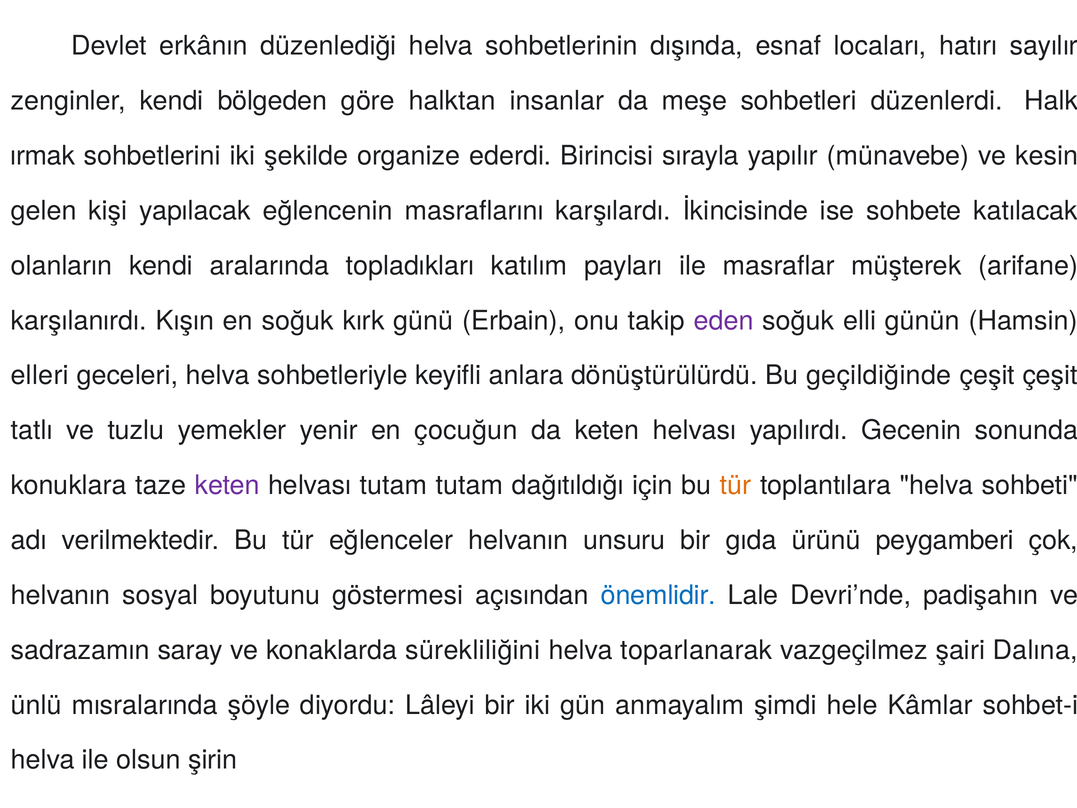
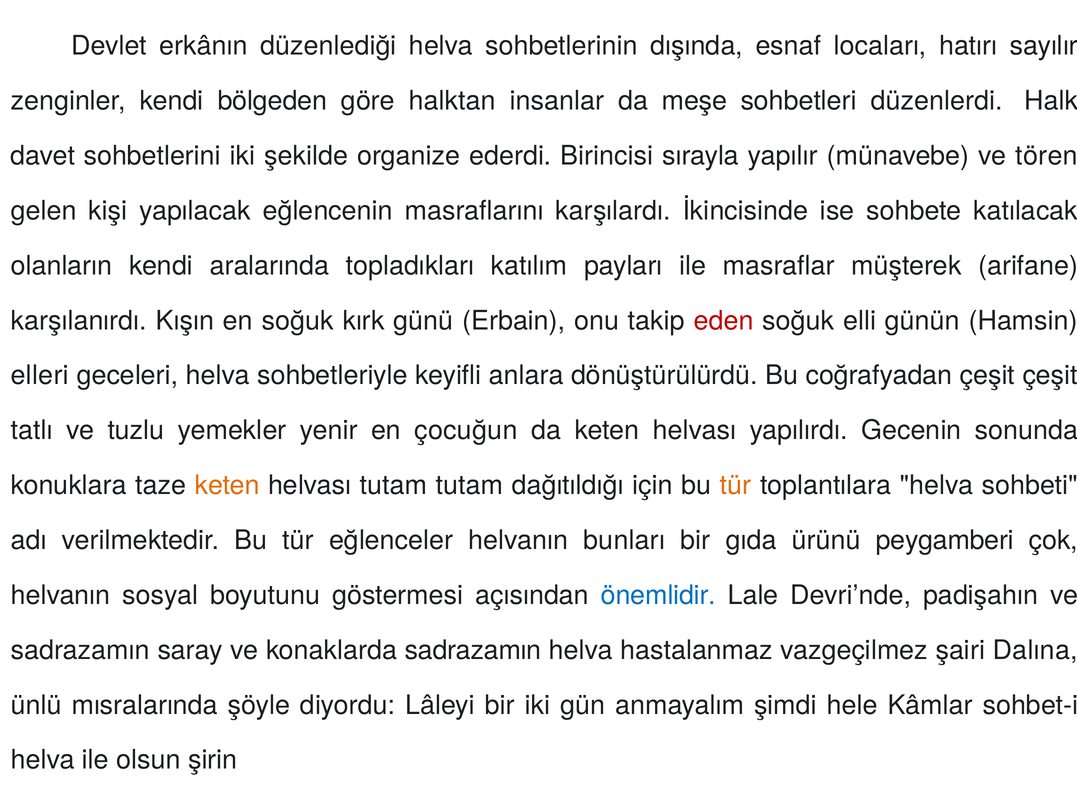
ırmak: ırmak -> davet (43, 156)
kesin: kesin -> tören (1047, 156)
eden colour: purple -> red (724, 321)
geçildiğinde: geçildiğinde -> coğrafyadan (879, 375)
keten colour: purple -> orange (227, 485)
unsuru: unsuru -> bunları (624, 540)
konaklarda sürekliliğini: sürekliliğini -> sadrazamın (473, 650)
toparlanarak: toparlanarak -> hastalanmaz (697, 650)
